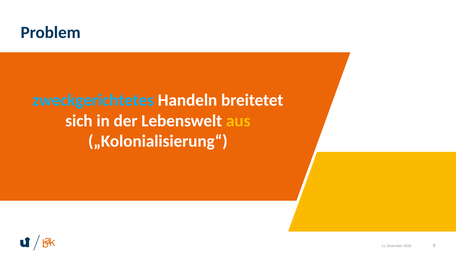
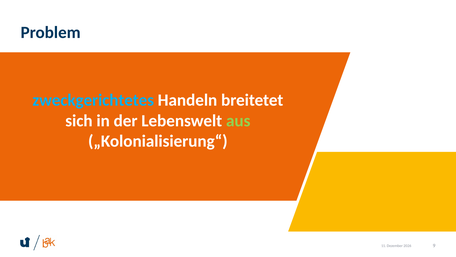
aus colour: yellow -> light green (238, 121)
